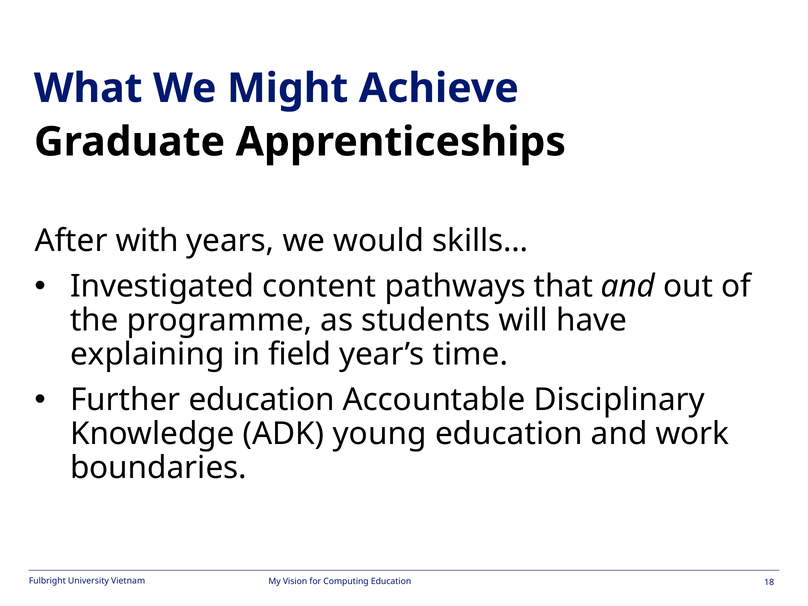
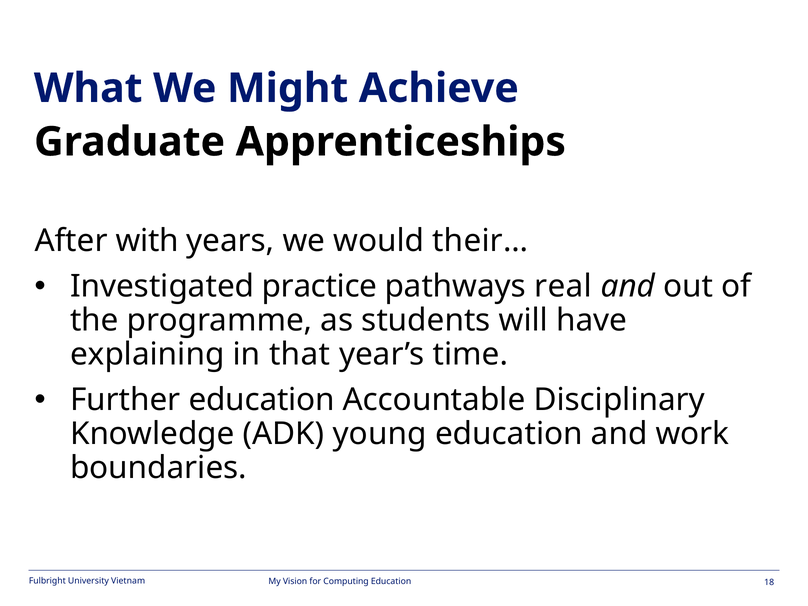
skills…: skills… -> their… (480, 241)
content: content -> practice (319, 286)
that: that -> real (563, 286)
field: field -> that (300, 355)
